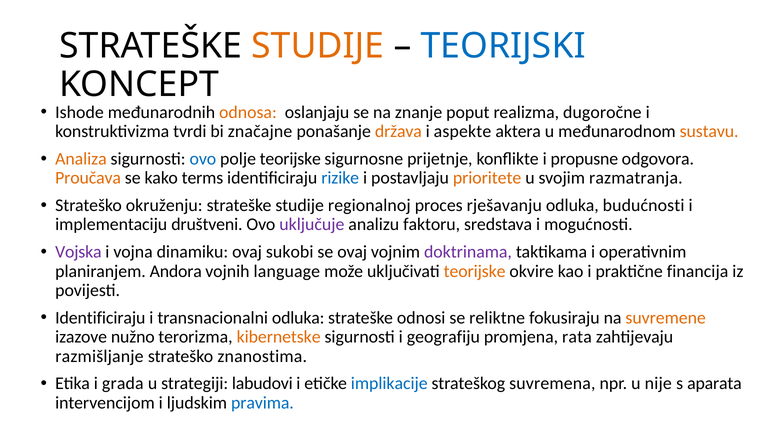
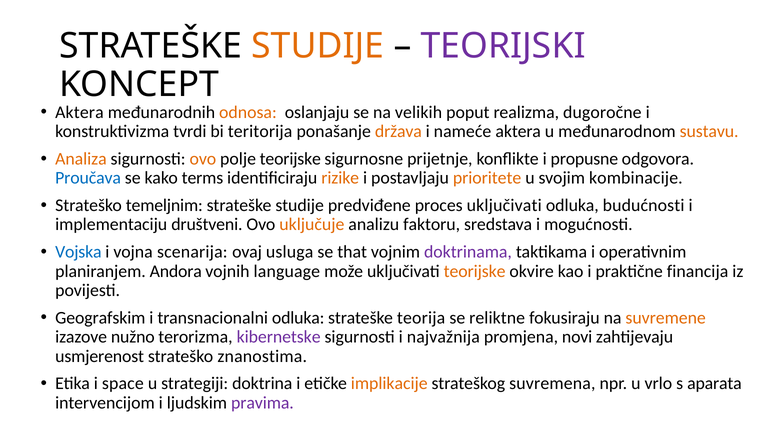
TEORIJSKI colour: blue -> purple (503, 46)
Ishode: Ishode -> Aktera (79, 112)
znanje: znanje -> velikih (419, 112)
značajne: značajne -> teritorija (260, 132)
aspekte: aspekte -> nameće (463, 132)
ovo colour: blue -> orange (203, 159)
Proučava colour: orange -> blue (88, 178)
rizike colour: blue -> orange (340, 178)
razmatranja: razmatranja -> kombinacije (636, 178)
okruženju: okruženju -> temeljnim (164, 205)
regionalnoj: regionalnoj -> predviđene (369, 205)
proces rješavanju: rješavanju -> uključivati (504, 205)
uključuje colour: purple -> orange (312, 225)
Vojska colour: purple -> blue (78, 252)
dinamiku: dinamiku -> scenarija (192, 252)
sukobi: sukobi -> usluga (290, 252)
se ovaj: ovaj -> that (352, 252)
Identificiraju: Identificiraju -> Geografskim (100, 318)
odnosi: odnosi -> teorija (421, 318)
kibernetske colour: orange -> purple (279, 337)
geografiju: geografiju -> najvažnija (443, 337)
rata: rata -> novi (577, 337)
razmišljanje: razmišljanje -> usmjerenost (100, 356)
grada: grada -> space (123, 384)
labudovi: labudovi -> doktrina (262, 384)
implikacije colour: blue -> orange (389, 384)
nije: nije -> vrlo (658, 384)
pravima colour: blue -> purple (262, 403)
